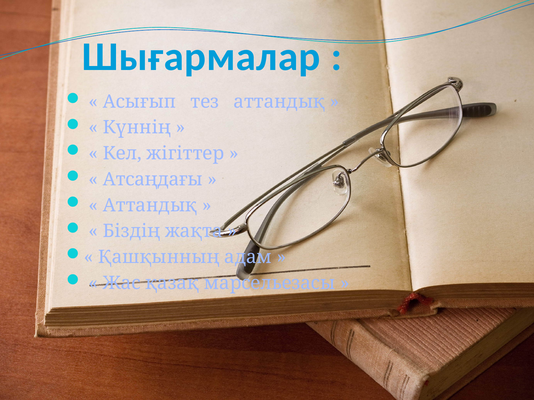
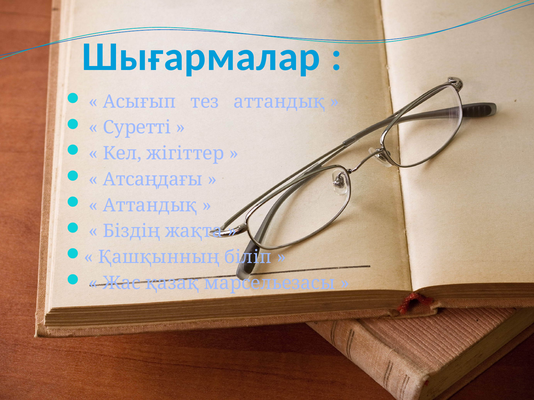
Күннің: Күннің -> Суретті (137, 128)
адам: адам -> біліп (248, 257)
